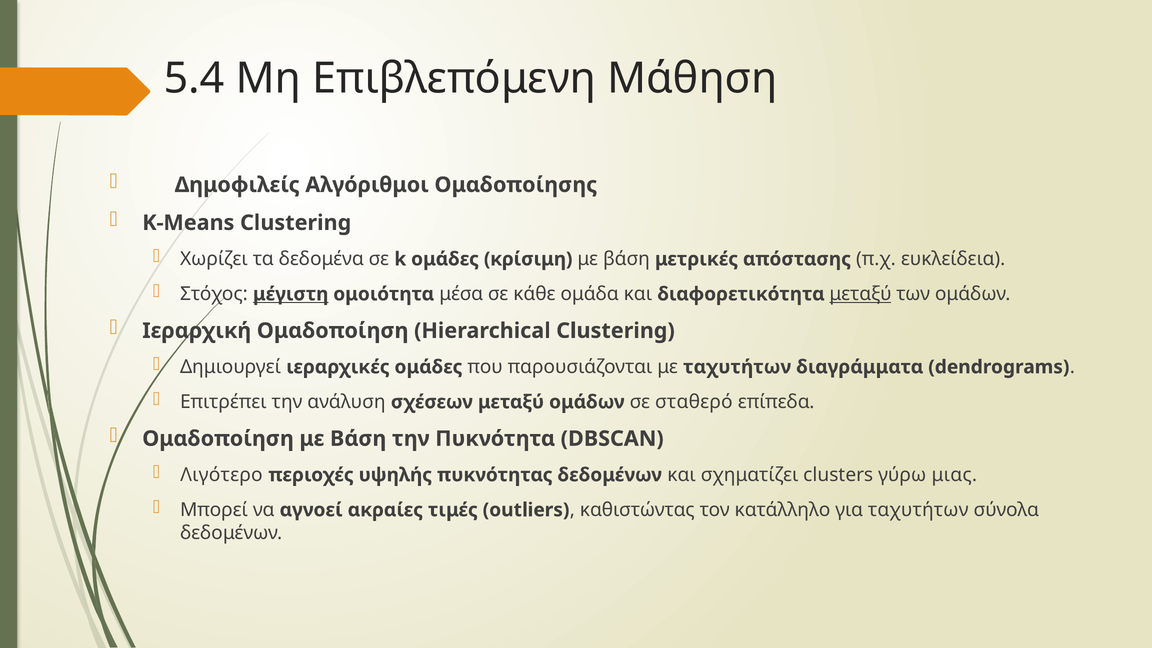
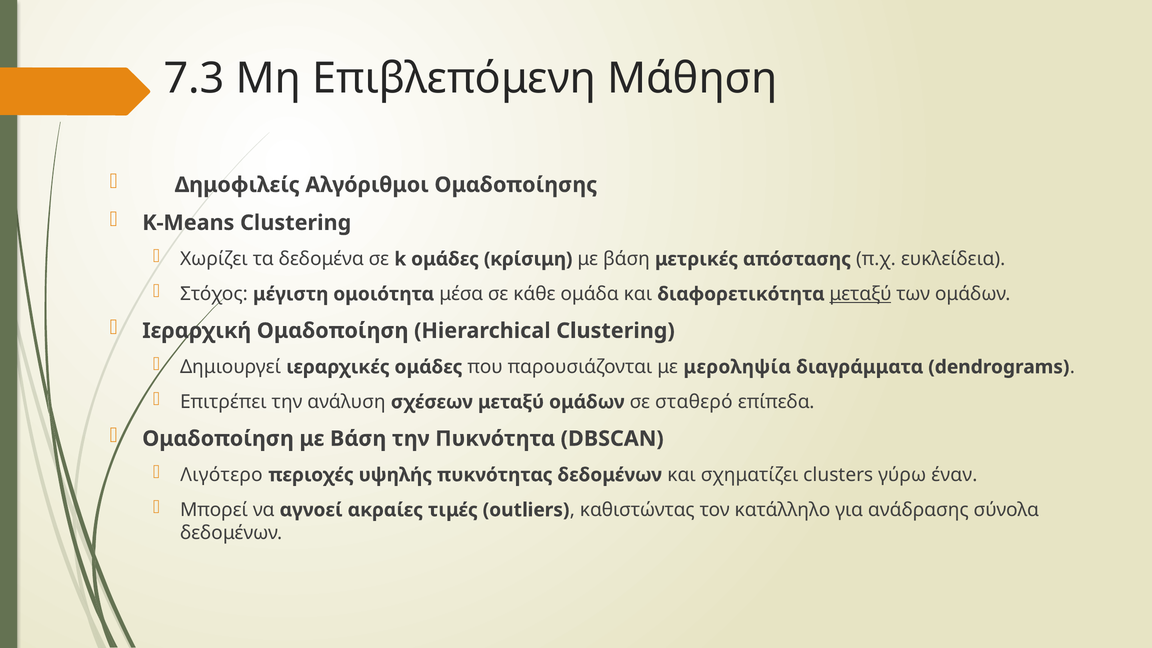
5.4: 5.4 -> 7.3 (194, 78)
μέγιστη underline: present -> none (291, 294)
με ταχυτήτων: ταχυτήτων -> μεροληψία (737, 367)
μιας: μιας -> έναν (954, 475)
για ταχυτήτων: ταχυτήτων -> ανάδρασης (918, 510)
